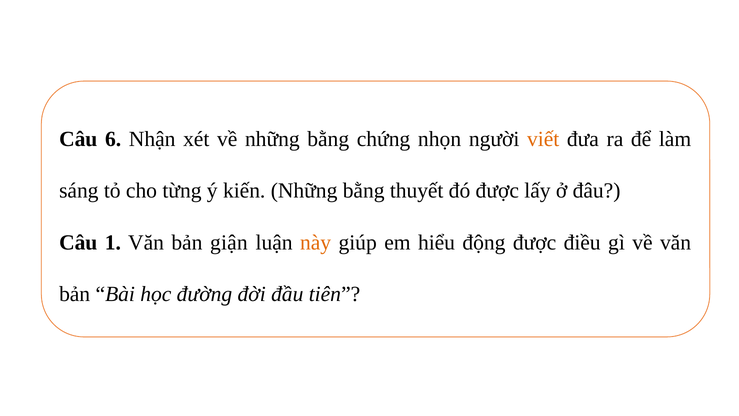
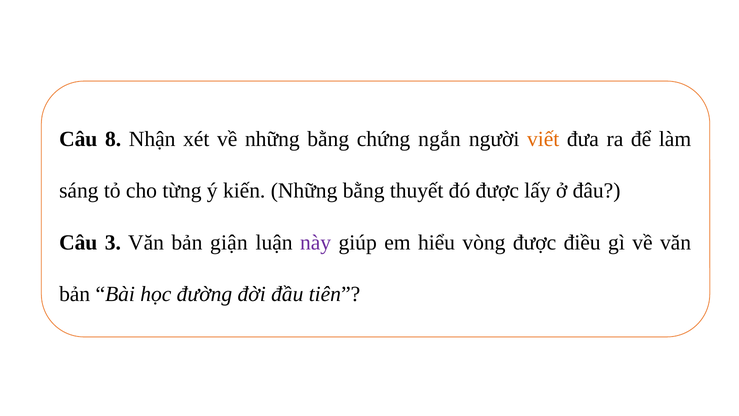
6: 6 -> 8 (113, 139)
nhọn: nhọn -> ngắn (439, 139)
1: 1 -> 3 (113, 242)
này colour: orange -> purple (316, 242)
động: động -> vòng (484, 242)
